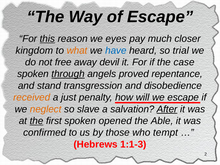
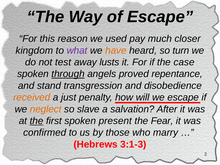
this underline: present -> none (47, 39)
eyes: eyes -> used (116, 39)
what colour: orange -> purple (77, 50)
have colour: blue -> orange (116, 50)
trial: trial -> turn (181, 50)
free: free -> test (63, 62)
devil: devil -> lusts (109, 62)
After underline: present -> none (167, 109)
opened: opened -> present (115, 121)
Able: Able -> Fear (162, 121)
tempt: tempt -> marry (166, 133)
1:1-3: 1:1-3 -> 3:1-3 (133, 144)
